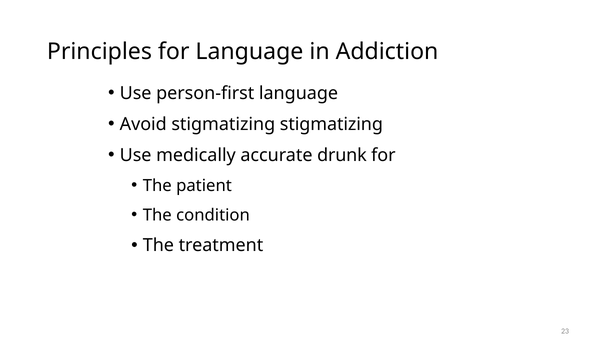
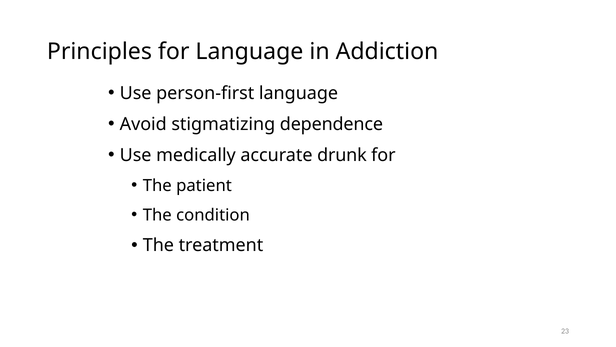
stigmatizing stigmatizing: stigmatizing -> dependence (331, 124)
